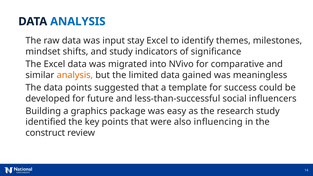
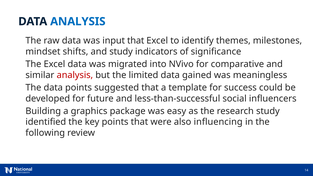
input stay: stay -> that (136, 41)
analysis colour: orange -> red (75, 75)
construct: construct -> following (45, 133)
